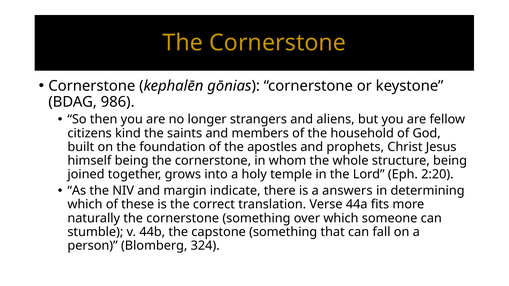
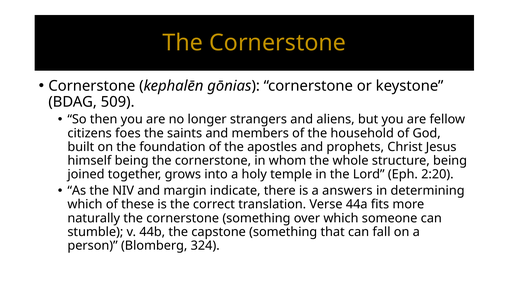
986: 986 -> 509 (118, 102)
kind: kind -> foes (128, 133)
